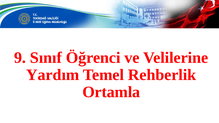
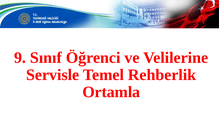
Yardım: Yardım -> Servisle (53, 75)
